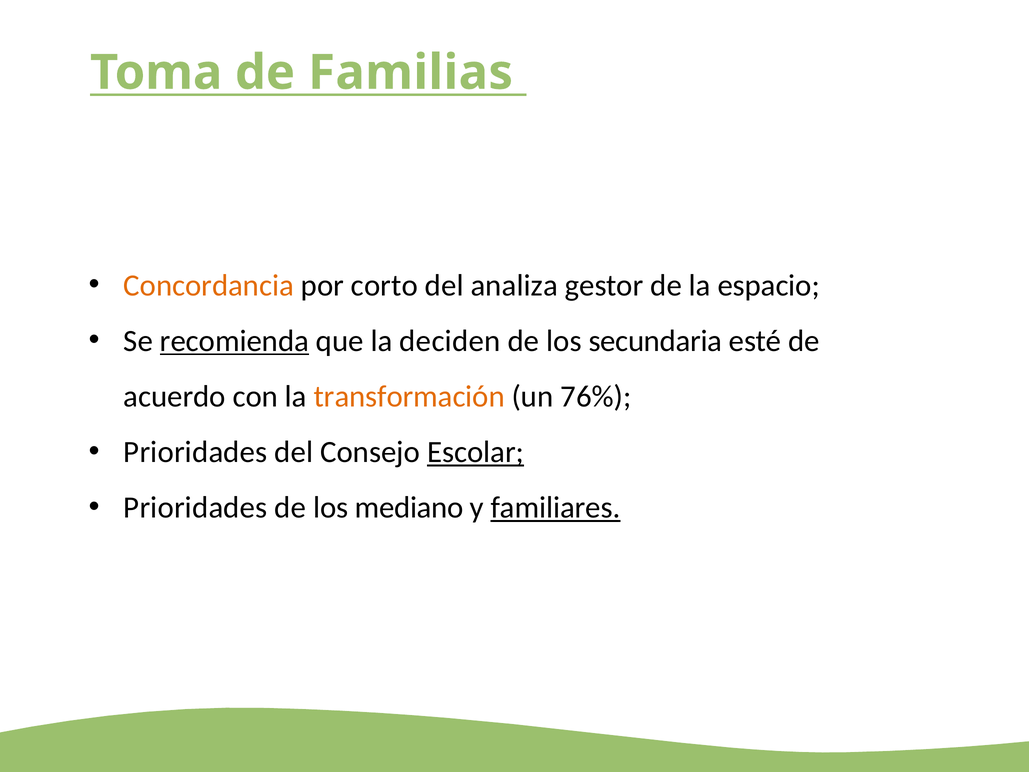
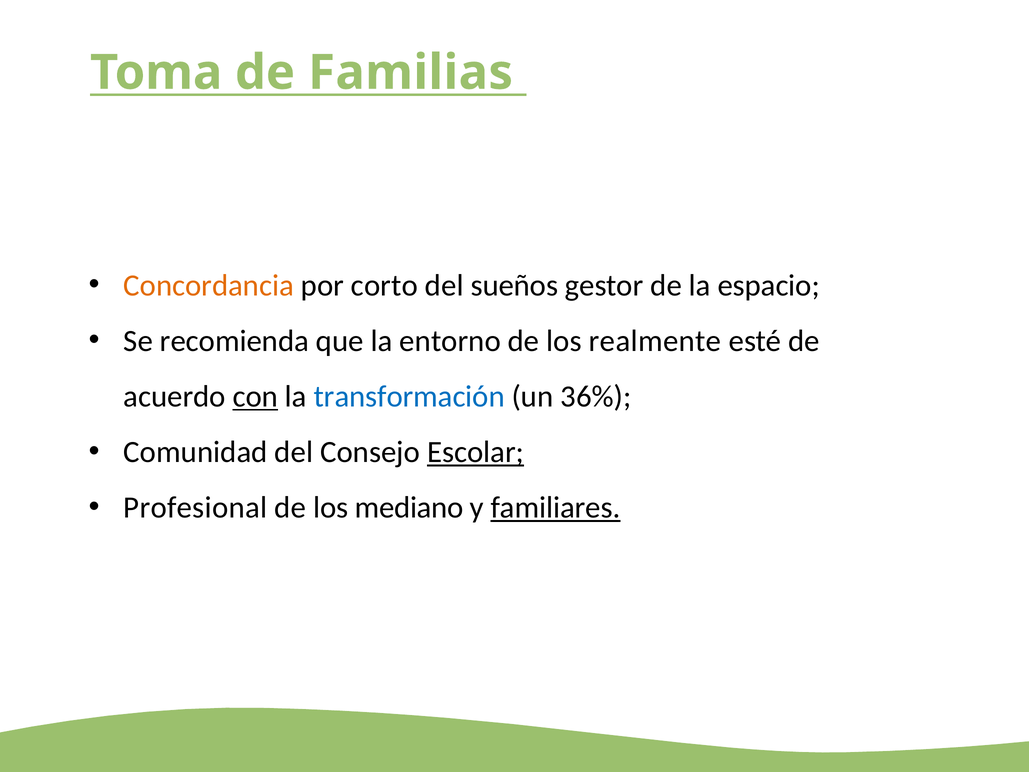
analiza: analiza -> sueños (514, 285)
recomienda underline: present -> none (234, 341)
deciden: deciden -> entorno (450, 341)
secundaria: secundaria -> realmente (655, 341)
con underline: none -> present (255, 396)
transformación colour: orange -> blue (409, 396)
76%: 76% -> 36% (596, 396)
Prioridades: Prioridades -> Comunidad (196, 452)
Prioridades: Prioridades -> Profesional (195, 508)
